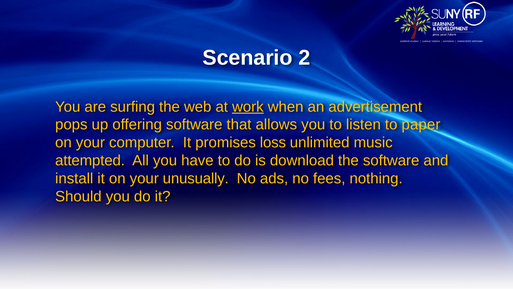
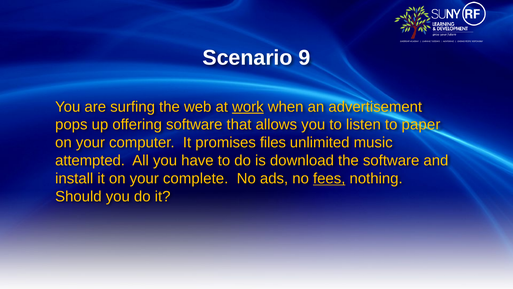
2: 2 -> 9 (304, 58)
loss: loss -> files (273, 142)
unusually: unusually -> complete (196, 178)
fees underline: none -> present (329, 178)
